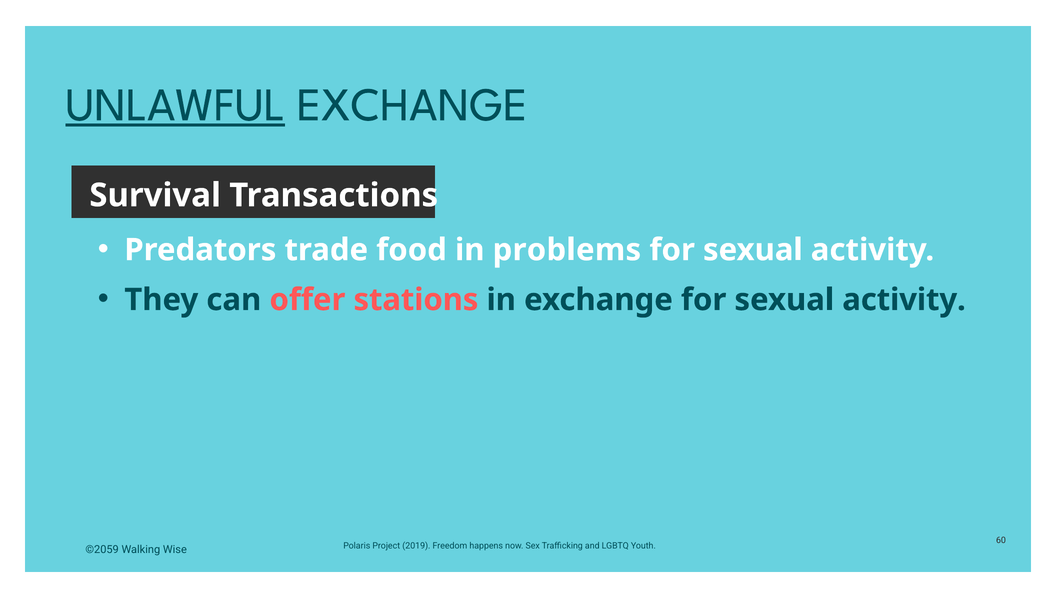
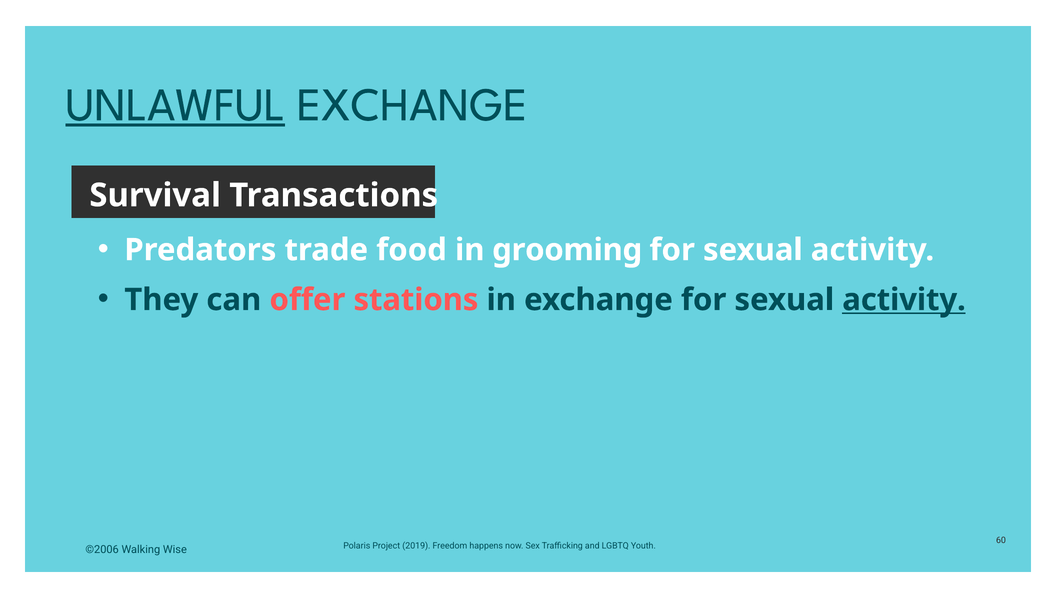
problems: problems -> grooming (567, 250)
activity underline: none -> present (904, 300)
©2059: ©2059 -> ©2006 (102, 550)
